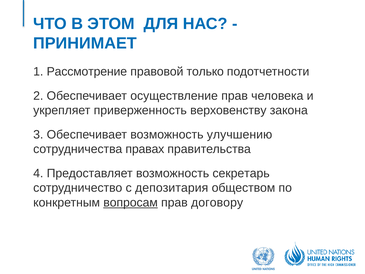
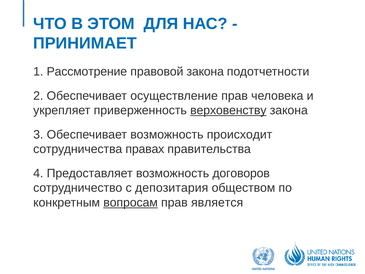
правовой только: только -> закона (205, 72)
верховенству underline: none -> present (228, 110)
улучшению: улучшению -> происходит (240, 134)
секретарь: секретарь -> договоров (241, 173)
договору: договору -> является (217, 202)
